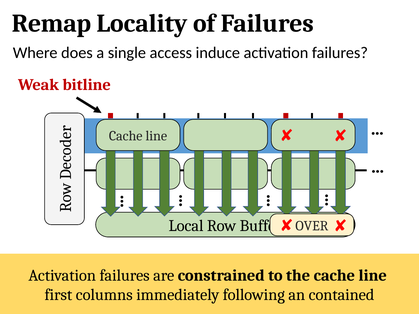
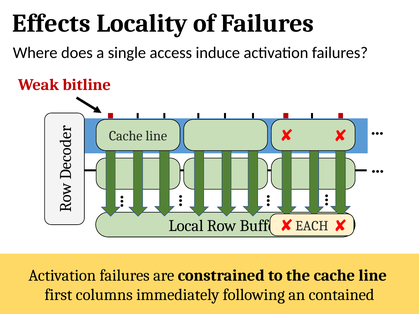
Remap: Remap -> Effects (51, 23)
OVER: OVER -> EACH (312, 226)
